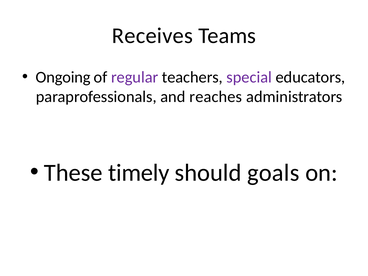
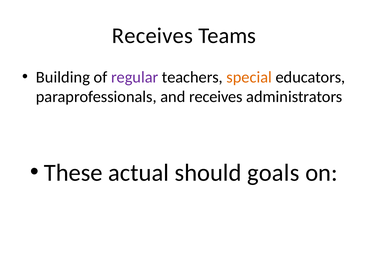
Ongoing: Ongoing -> Building (63, 77)
special colour: purple -> orange (249, 77)
and reaches: reaches -> receives (216, 97)
timely: timely -> actual (139, 173)
